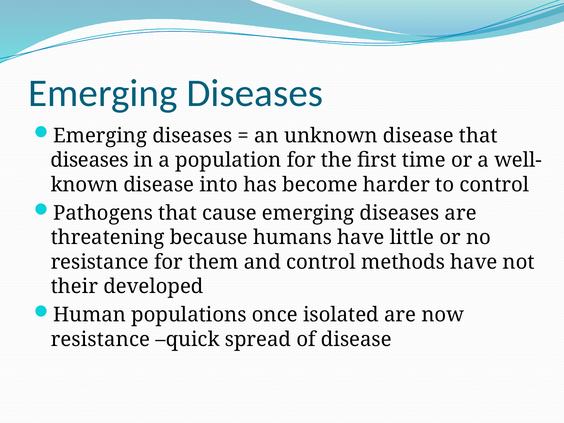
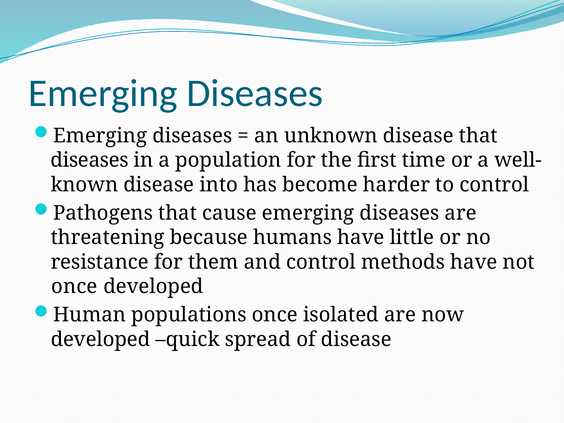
their: their -> once (74, 286)
resistance: resistance -> developed (100, 339)
